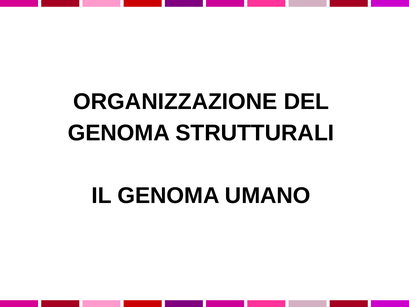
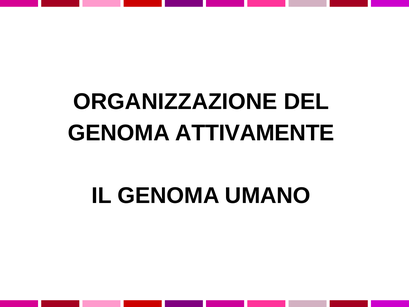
STRUTTURALI: STRUTTURALI -> ATTIVAMENTE (255, 133)
